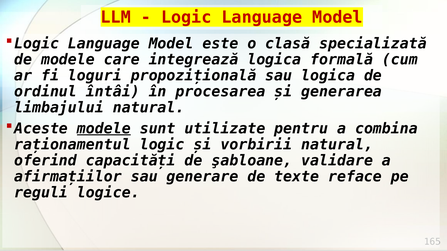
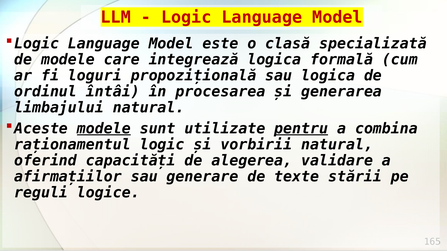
pentru underline: none -> present (301, 129)
şabloane: şabloane -> alegerea (252, 161)
reface: reface -> stării (355, 177)
